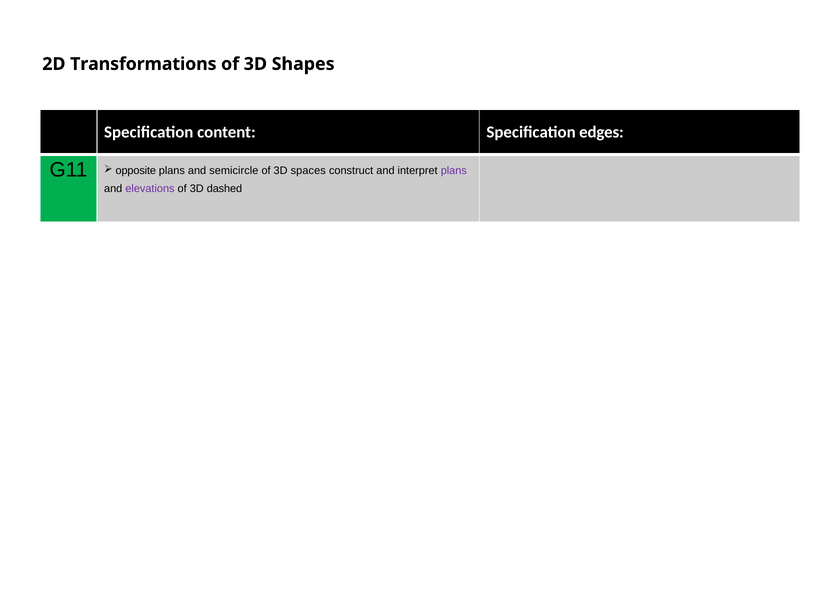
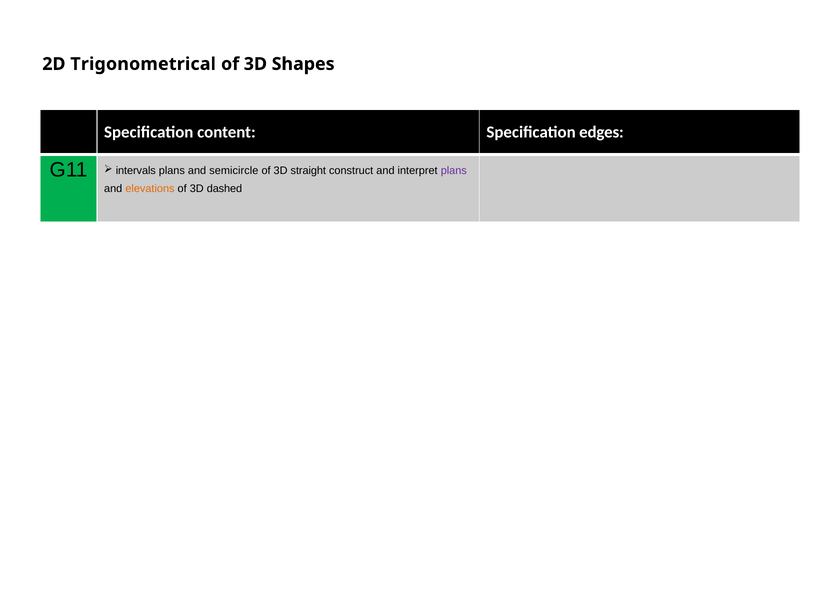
Transformations: Transformations -> Trigonometrical (143, 64)
opposite: opposite -> intervals (136, 171)
spaces: spaces -> straight (308, 171)
elevations colour: purple -> orange (150, 189)
